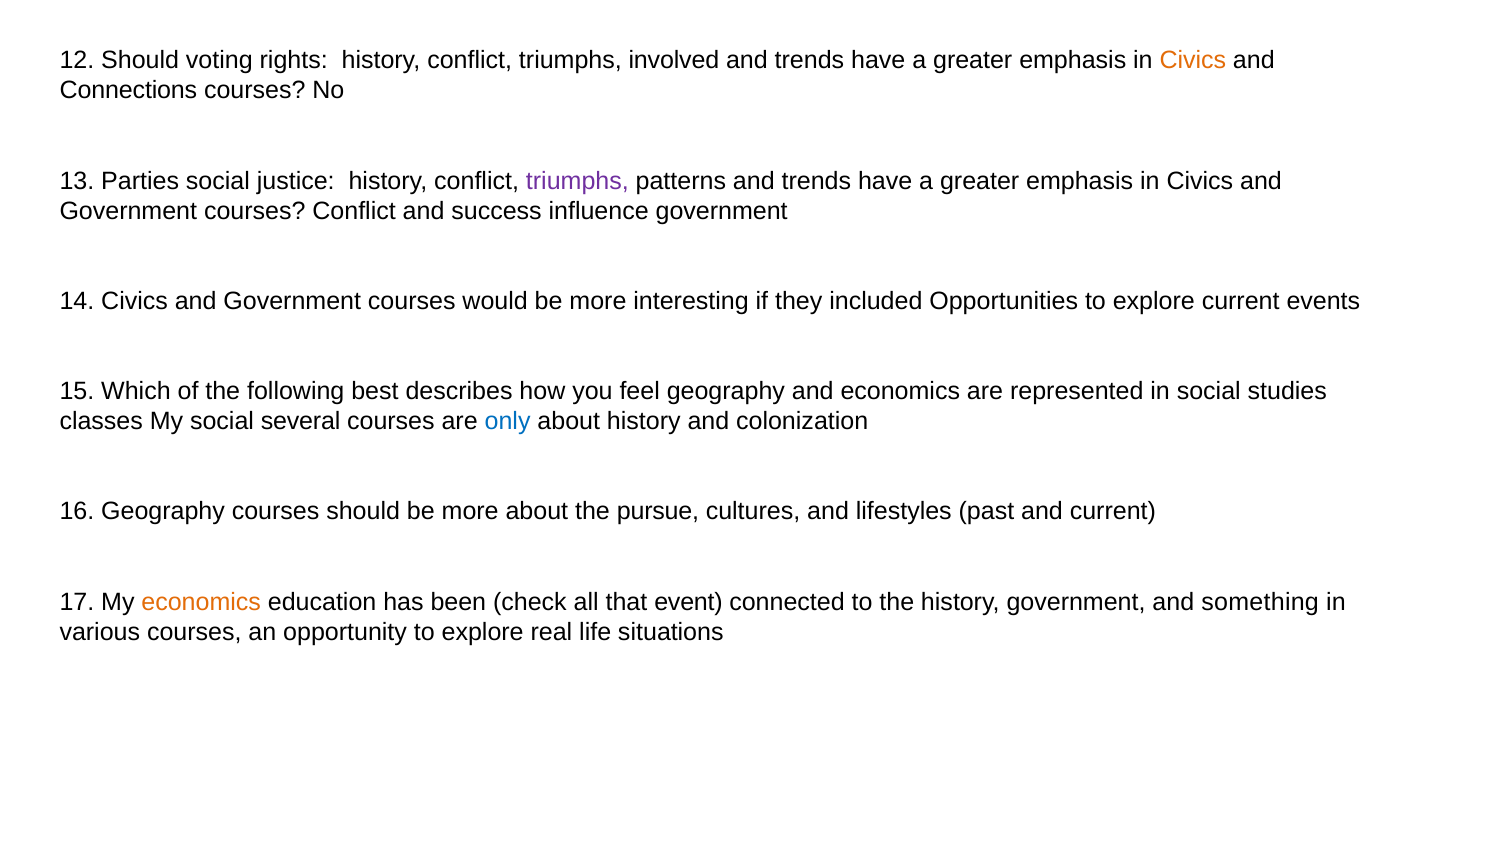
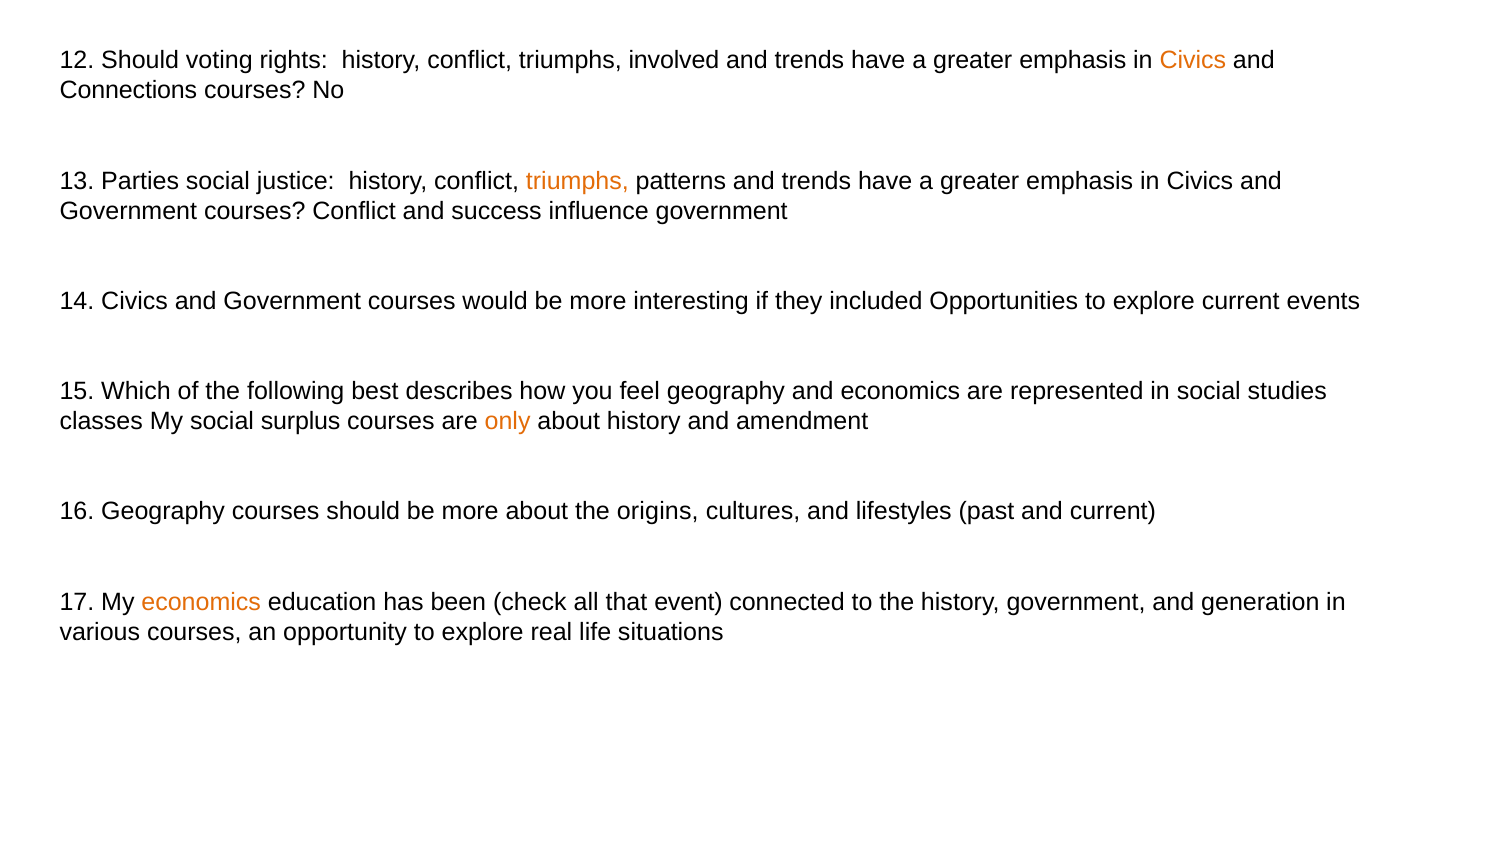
triumphs colour: purple -> orange (577, 181)
several: several -> surplus (301, 421)
only colour: blue -> orange (508, 421)
colonization: colonization -> amendment (802, 421)
pursue: pursue -> origins (658, 511)
something: something -> generation (1260, 602)
